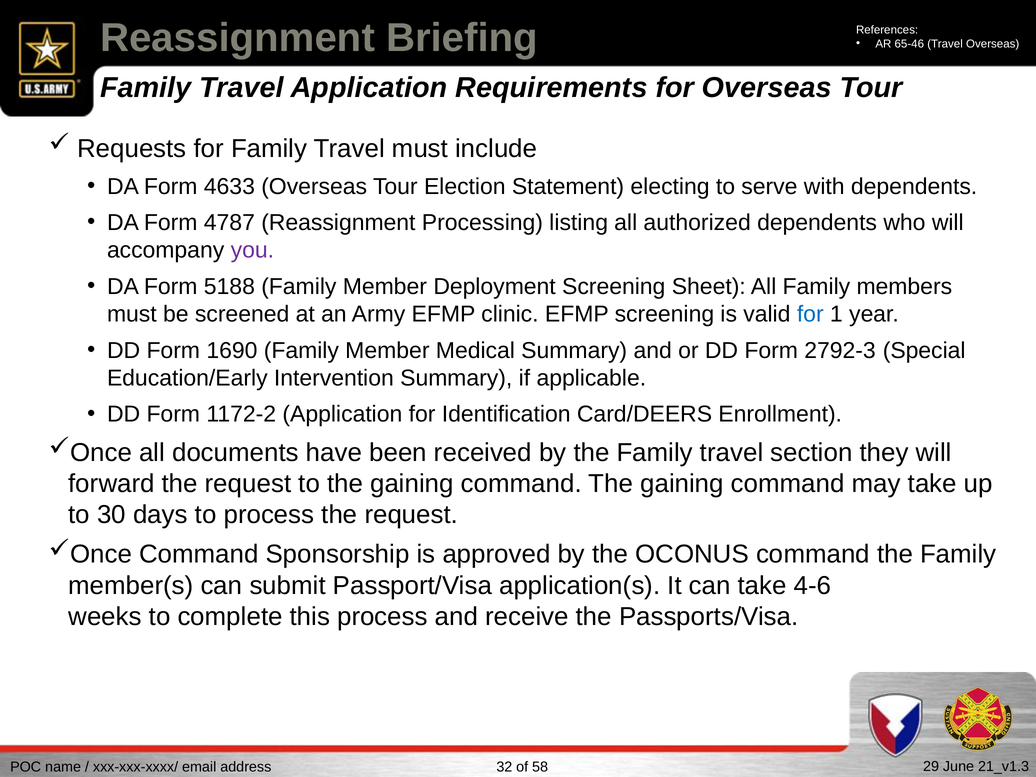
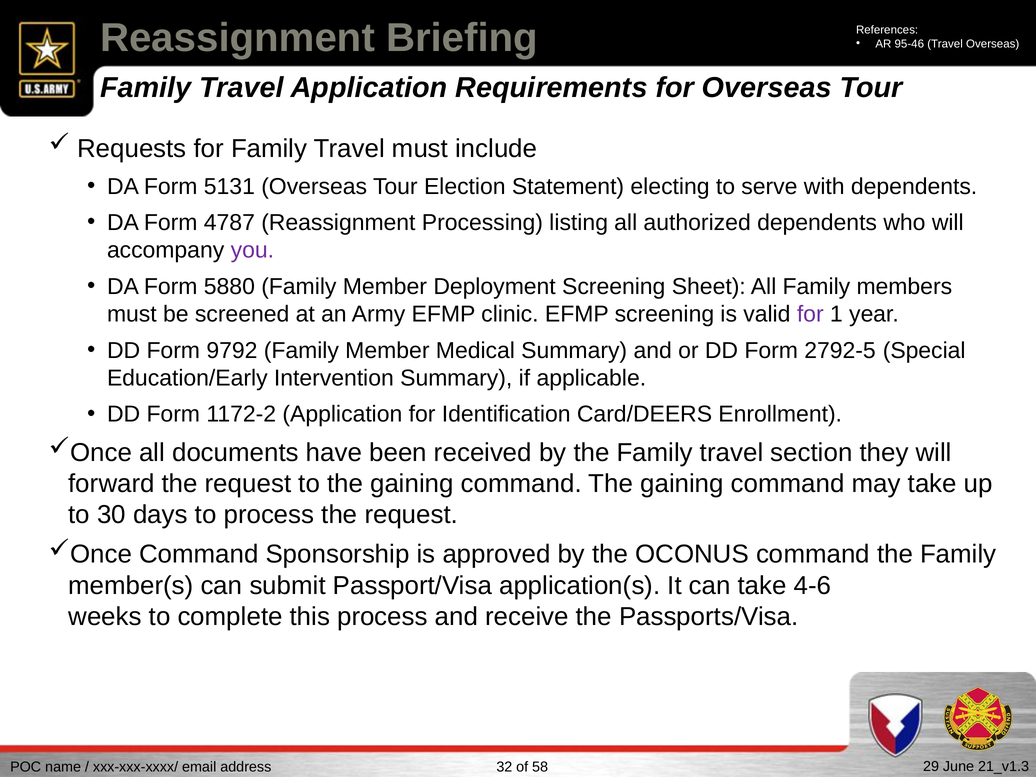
65-46: 65-46 -> 95-46 (909, 44)
4633: 4633 -> 5131 (229, 186)
5188: 5188 -> 5880 (229, 287)
for colour: blue -> purple (810, 314)
1690: 1690 -> 9792 (232, 350)
2792-3: 2792-3 -> 2792-5 (840, 350)
